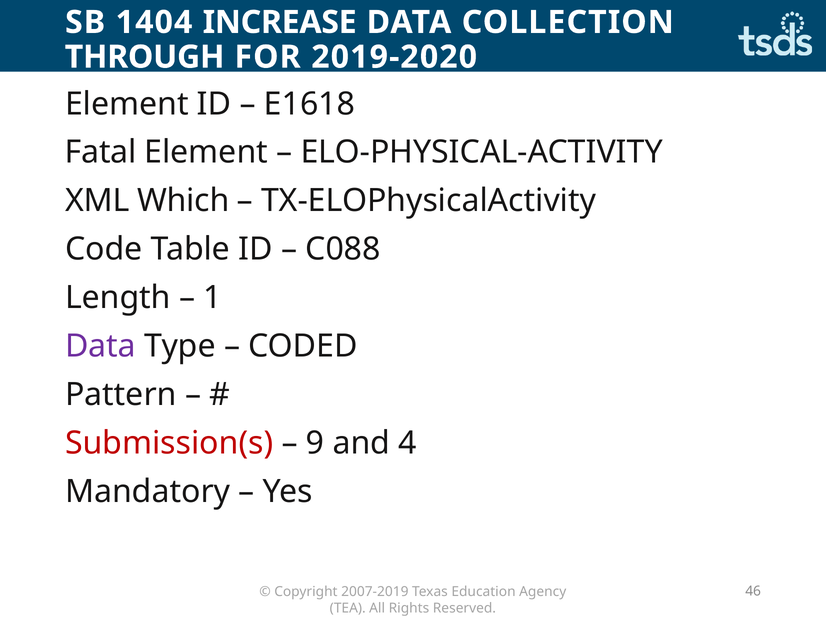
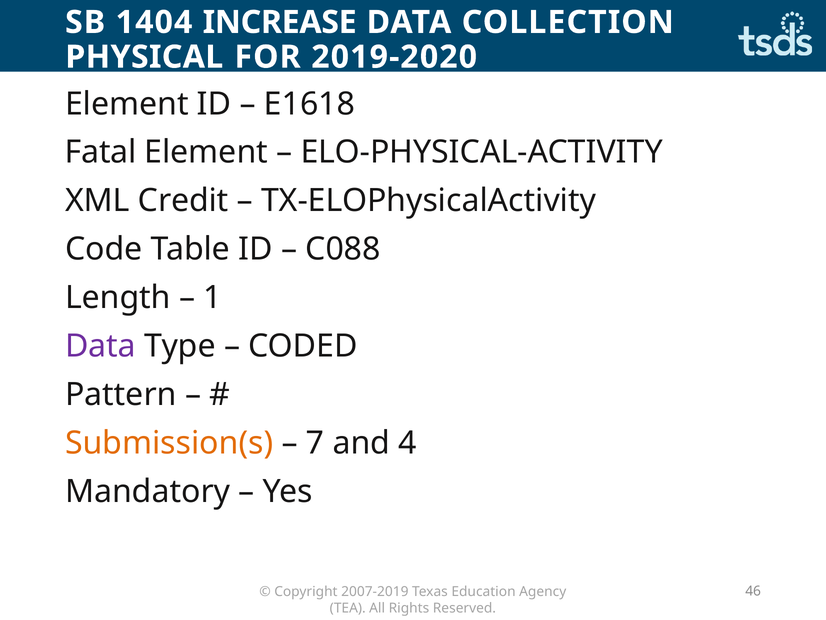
THROUGH: THROUGH -> PHYSICAL (144, 57)
Which: Which -> Credit (183, 201)
Submission(s colour: red -> orange (169, 443)
9: 9 -> 7 (315, 443)
